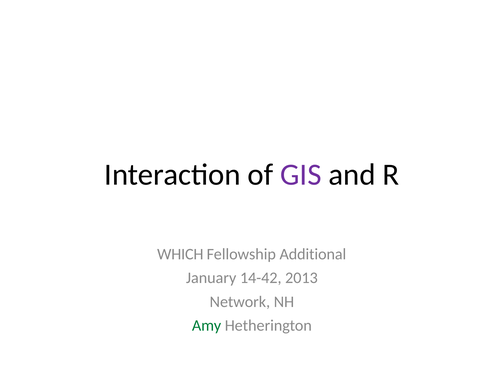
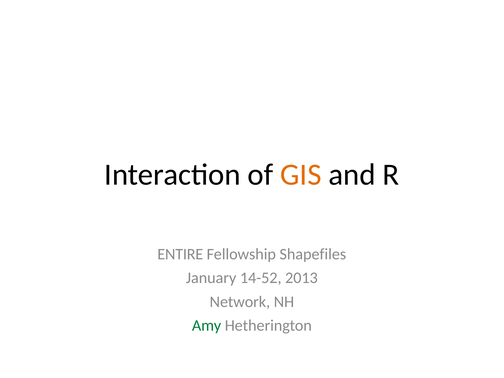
GIS colour: purple -> orange (301, 175)
WHICH: WHICH -> ENTIRE (180, 254)
Additional: Additional -> Shapefiles (313, 254)
14-42: 14-42 -> 14-52 (261, 278)
